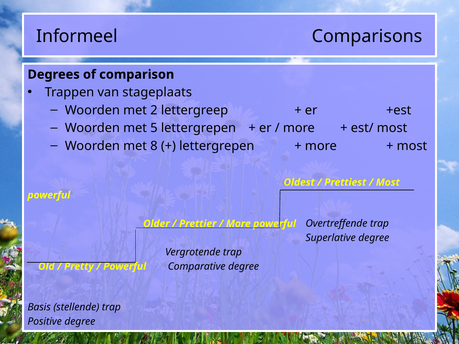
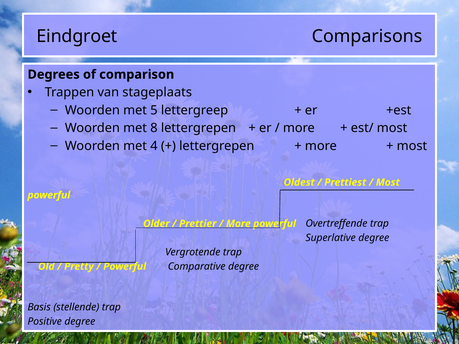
Informeel: Informeel -> Eindgroet (77, 36)
2: 2 -> 5 (154, 110)
5: 5 -> 8 (154, 128)
8: 8 -> 4 (154, 146)
